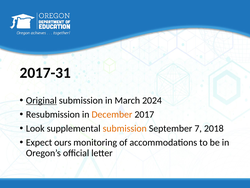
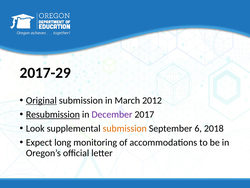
2017-31: 2017-31 -> 2017-29 (45, 73)
2024: 2024 -> 2012 (152, 100)
Resubmission underline: none -> present (53, 114)
December colour: orange -> purple (112, 114)
7: 7 -> 6 (198, 128)
ours: ours -> long (63, 142)
